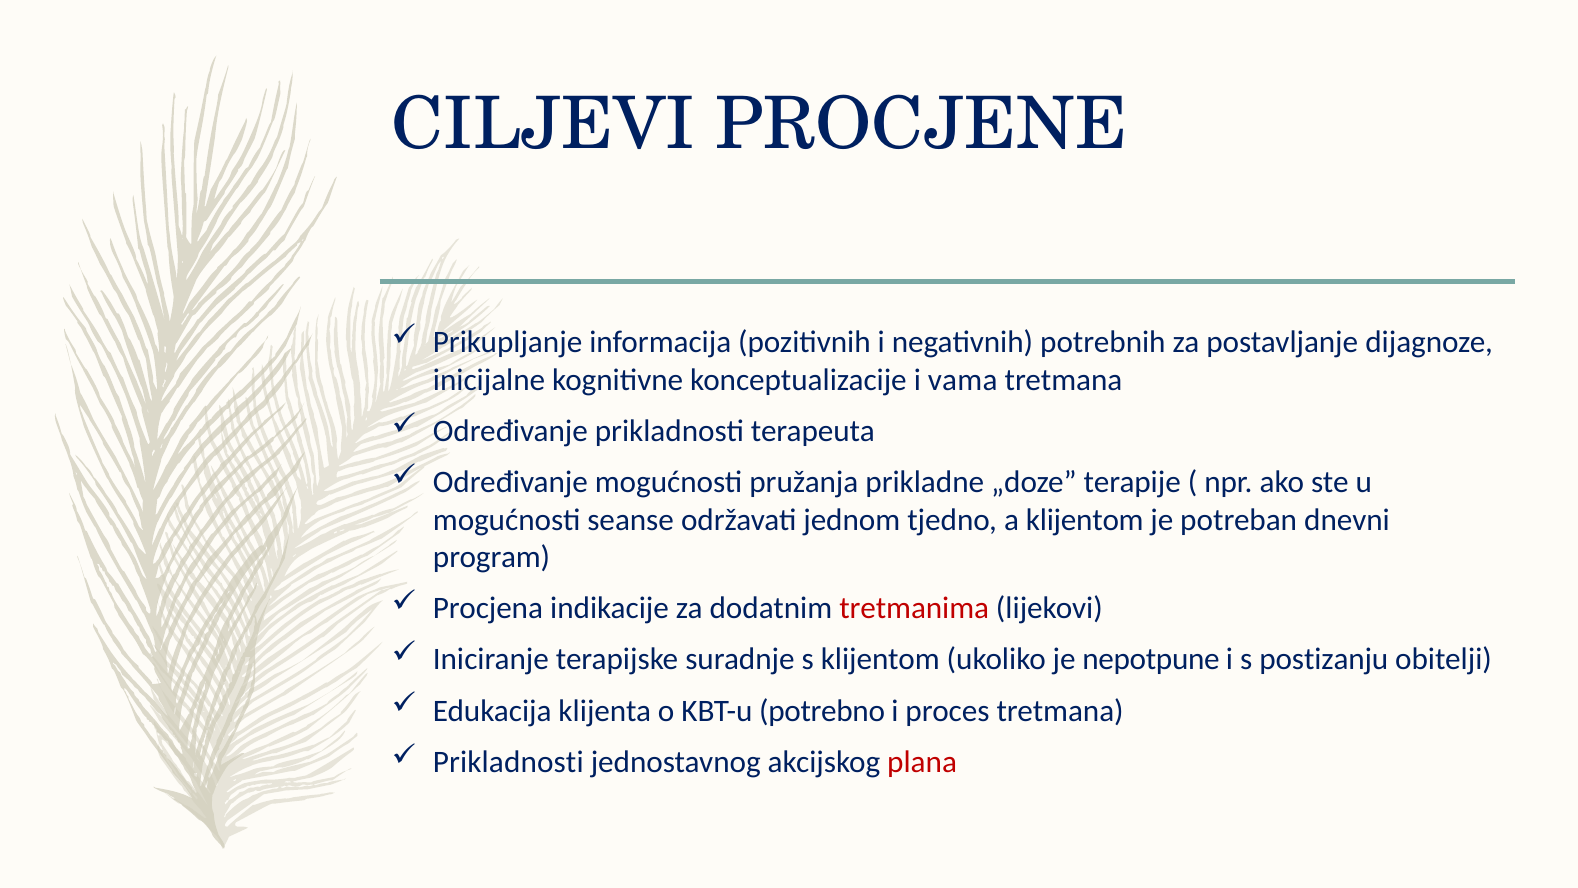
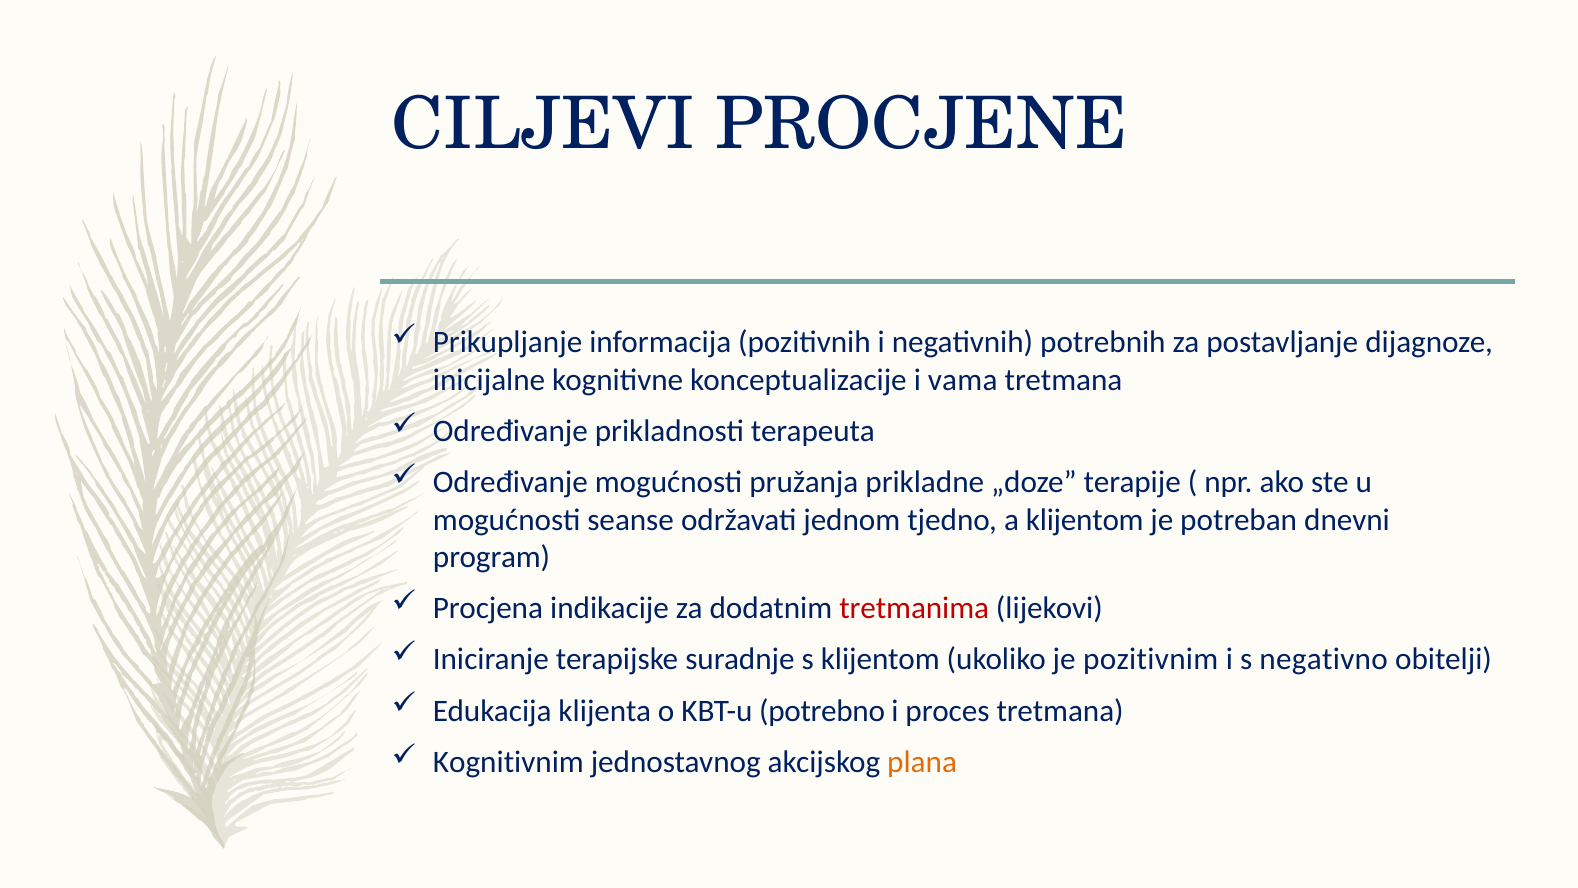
nepotpune: nepotpune -> pozitivnim (1151, 659)
postizanju: postizanju -> negativno (1324, 659)
Prikladnosti: Prikladnosti -> Kognitivnim (508, 762)
plana colour: red -> orange (922, 762)
